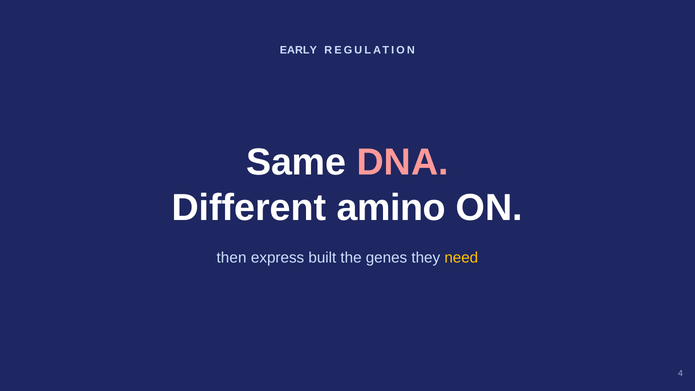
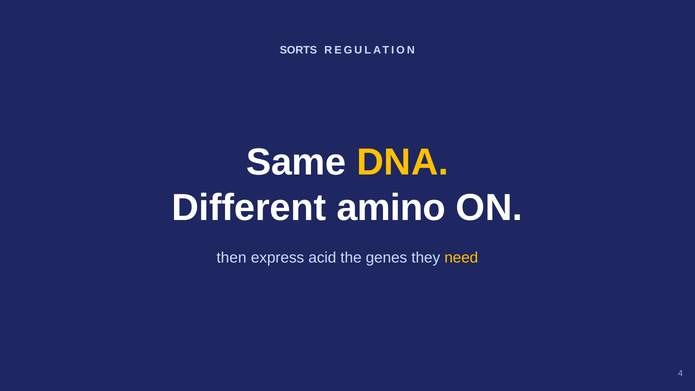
EARLY: EARLY -> SORTS (298, 50)
DNA colour: pink -> yellow (403, 162)
built: built -> acid (322, 258)
